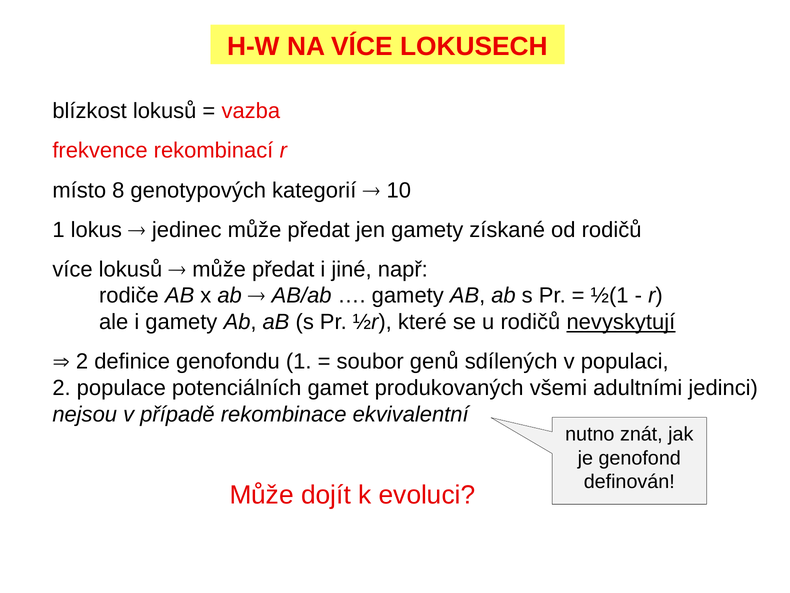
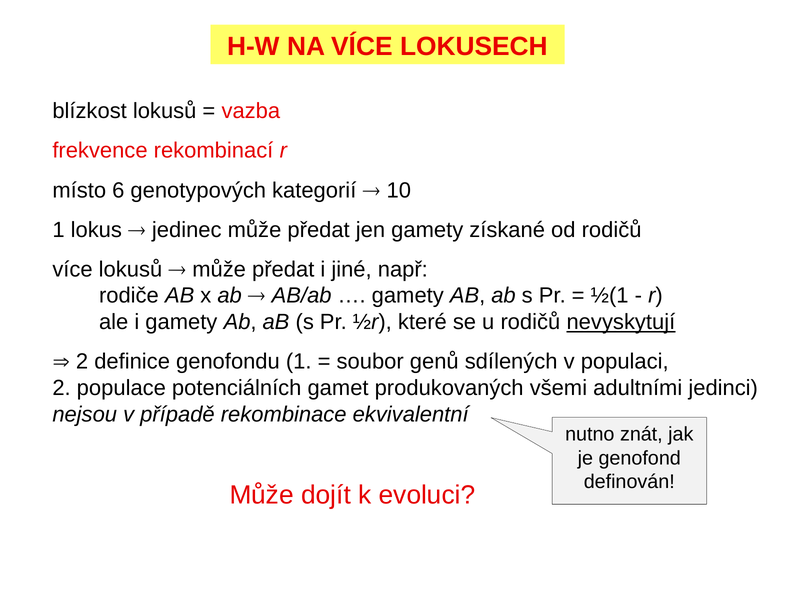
8: 8 -> 6 (118, 190)
